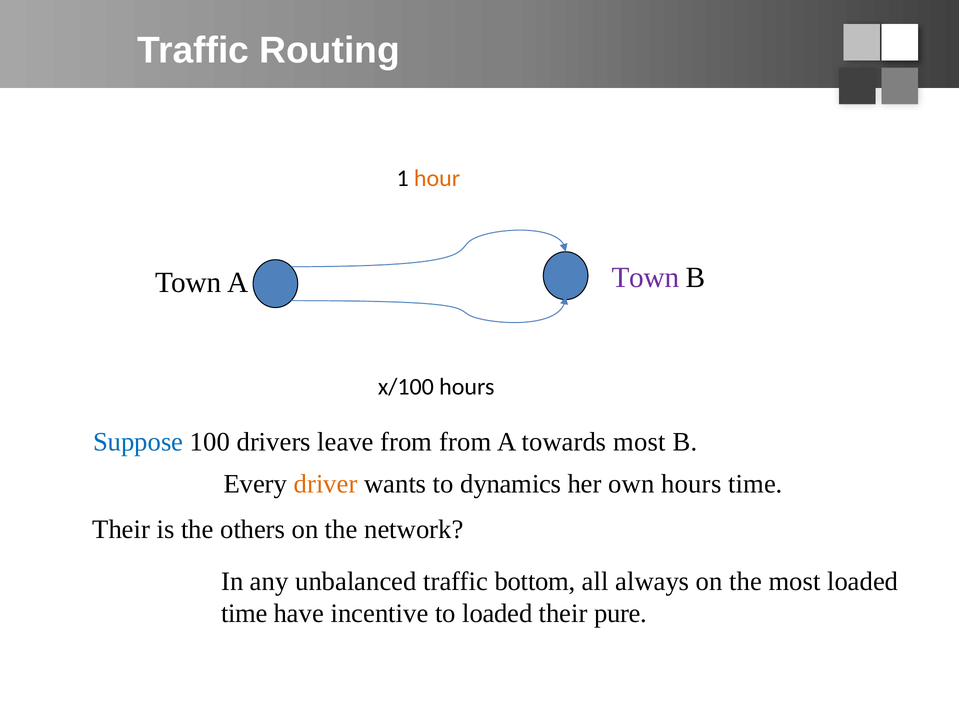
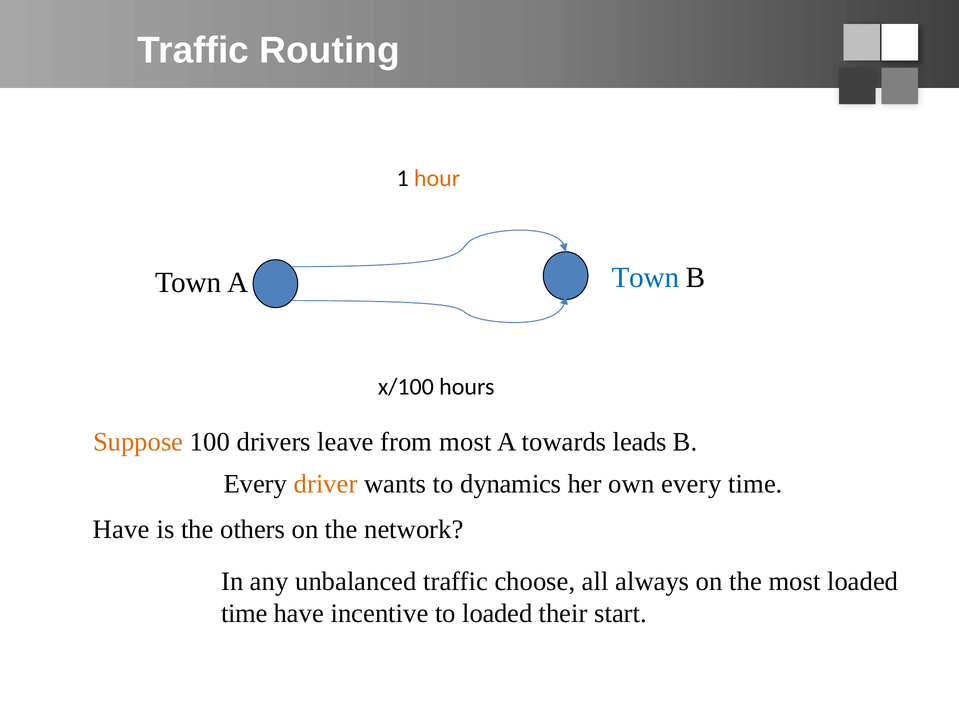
Town colour: purple -> blue (645, 278)
Suppose colour: blue -> orange (138, 442)
from from: from -> most (465, 442)
towards most: most -> leads (640, 442)
own hours: hours -> every (691, 484)
Their: Their -> Have (121, 529)
bottom: bottom -> choose (535, 582)
pure: pure -> start (621, 614)
